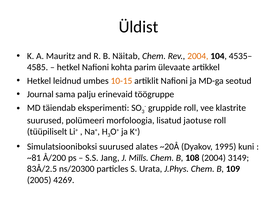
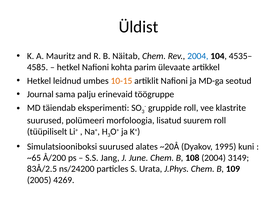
2004 colour: orange -> blue (198, 56)
jaotuse: jaotuse -> suurem (198, 120)
~81: ~81 -> ~65 (34, 158)
Mills: Mills -> June (138, 158)
ns/20300: ns/20300 -> ns/24200 (77, 169)
